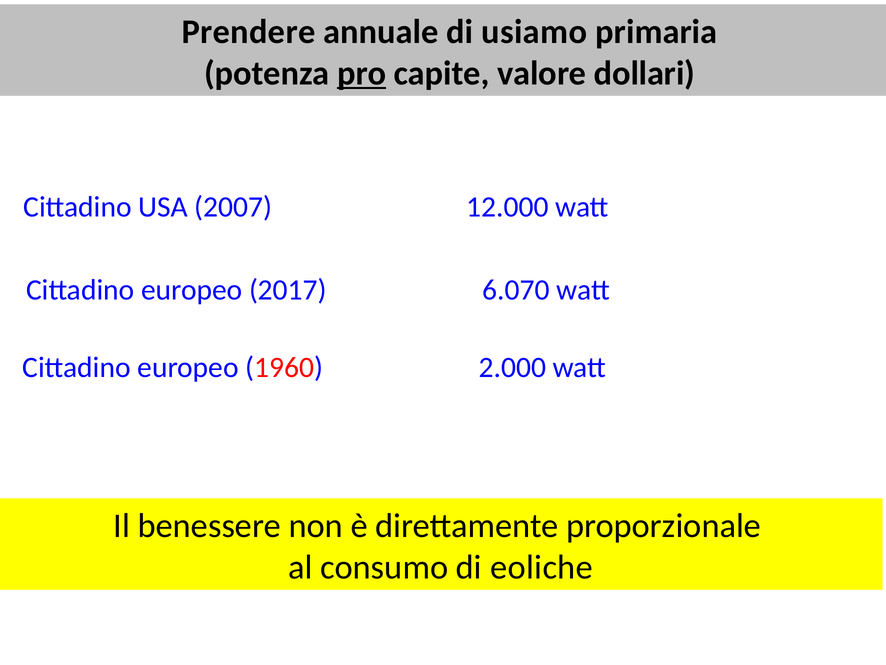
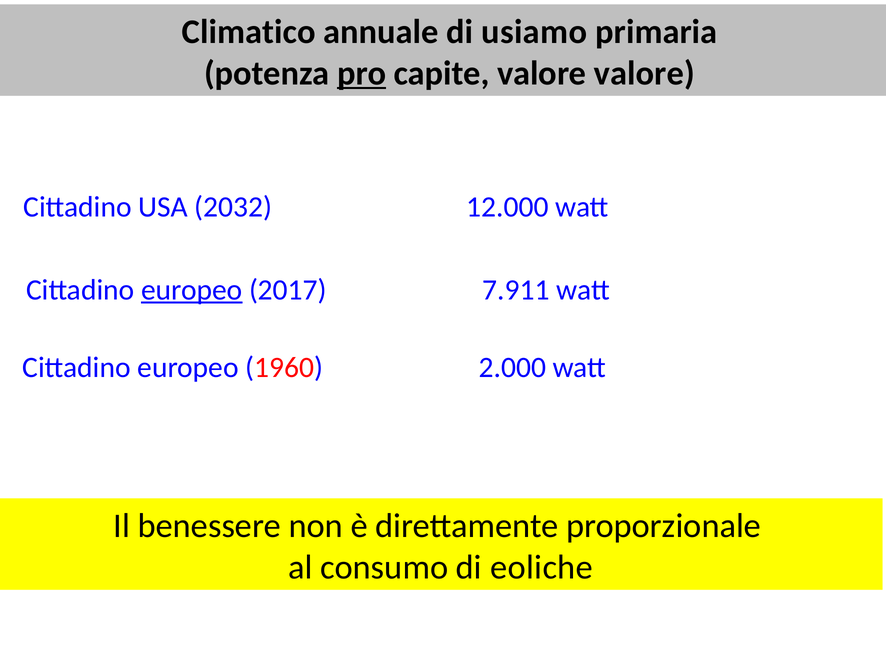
Prendere: Prendere -> Climatico (249, 32)
valore dollari: dollari -> valore (644, 73)
2007: 2007 -> 2032 (233, 207)
europeo underline: none -> present (192, 290)
6.070: 6.070 -> 7.911 (516, 290)
